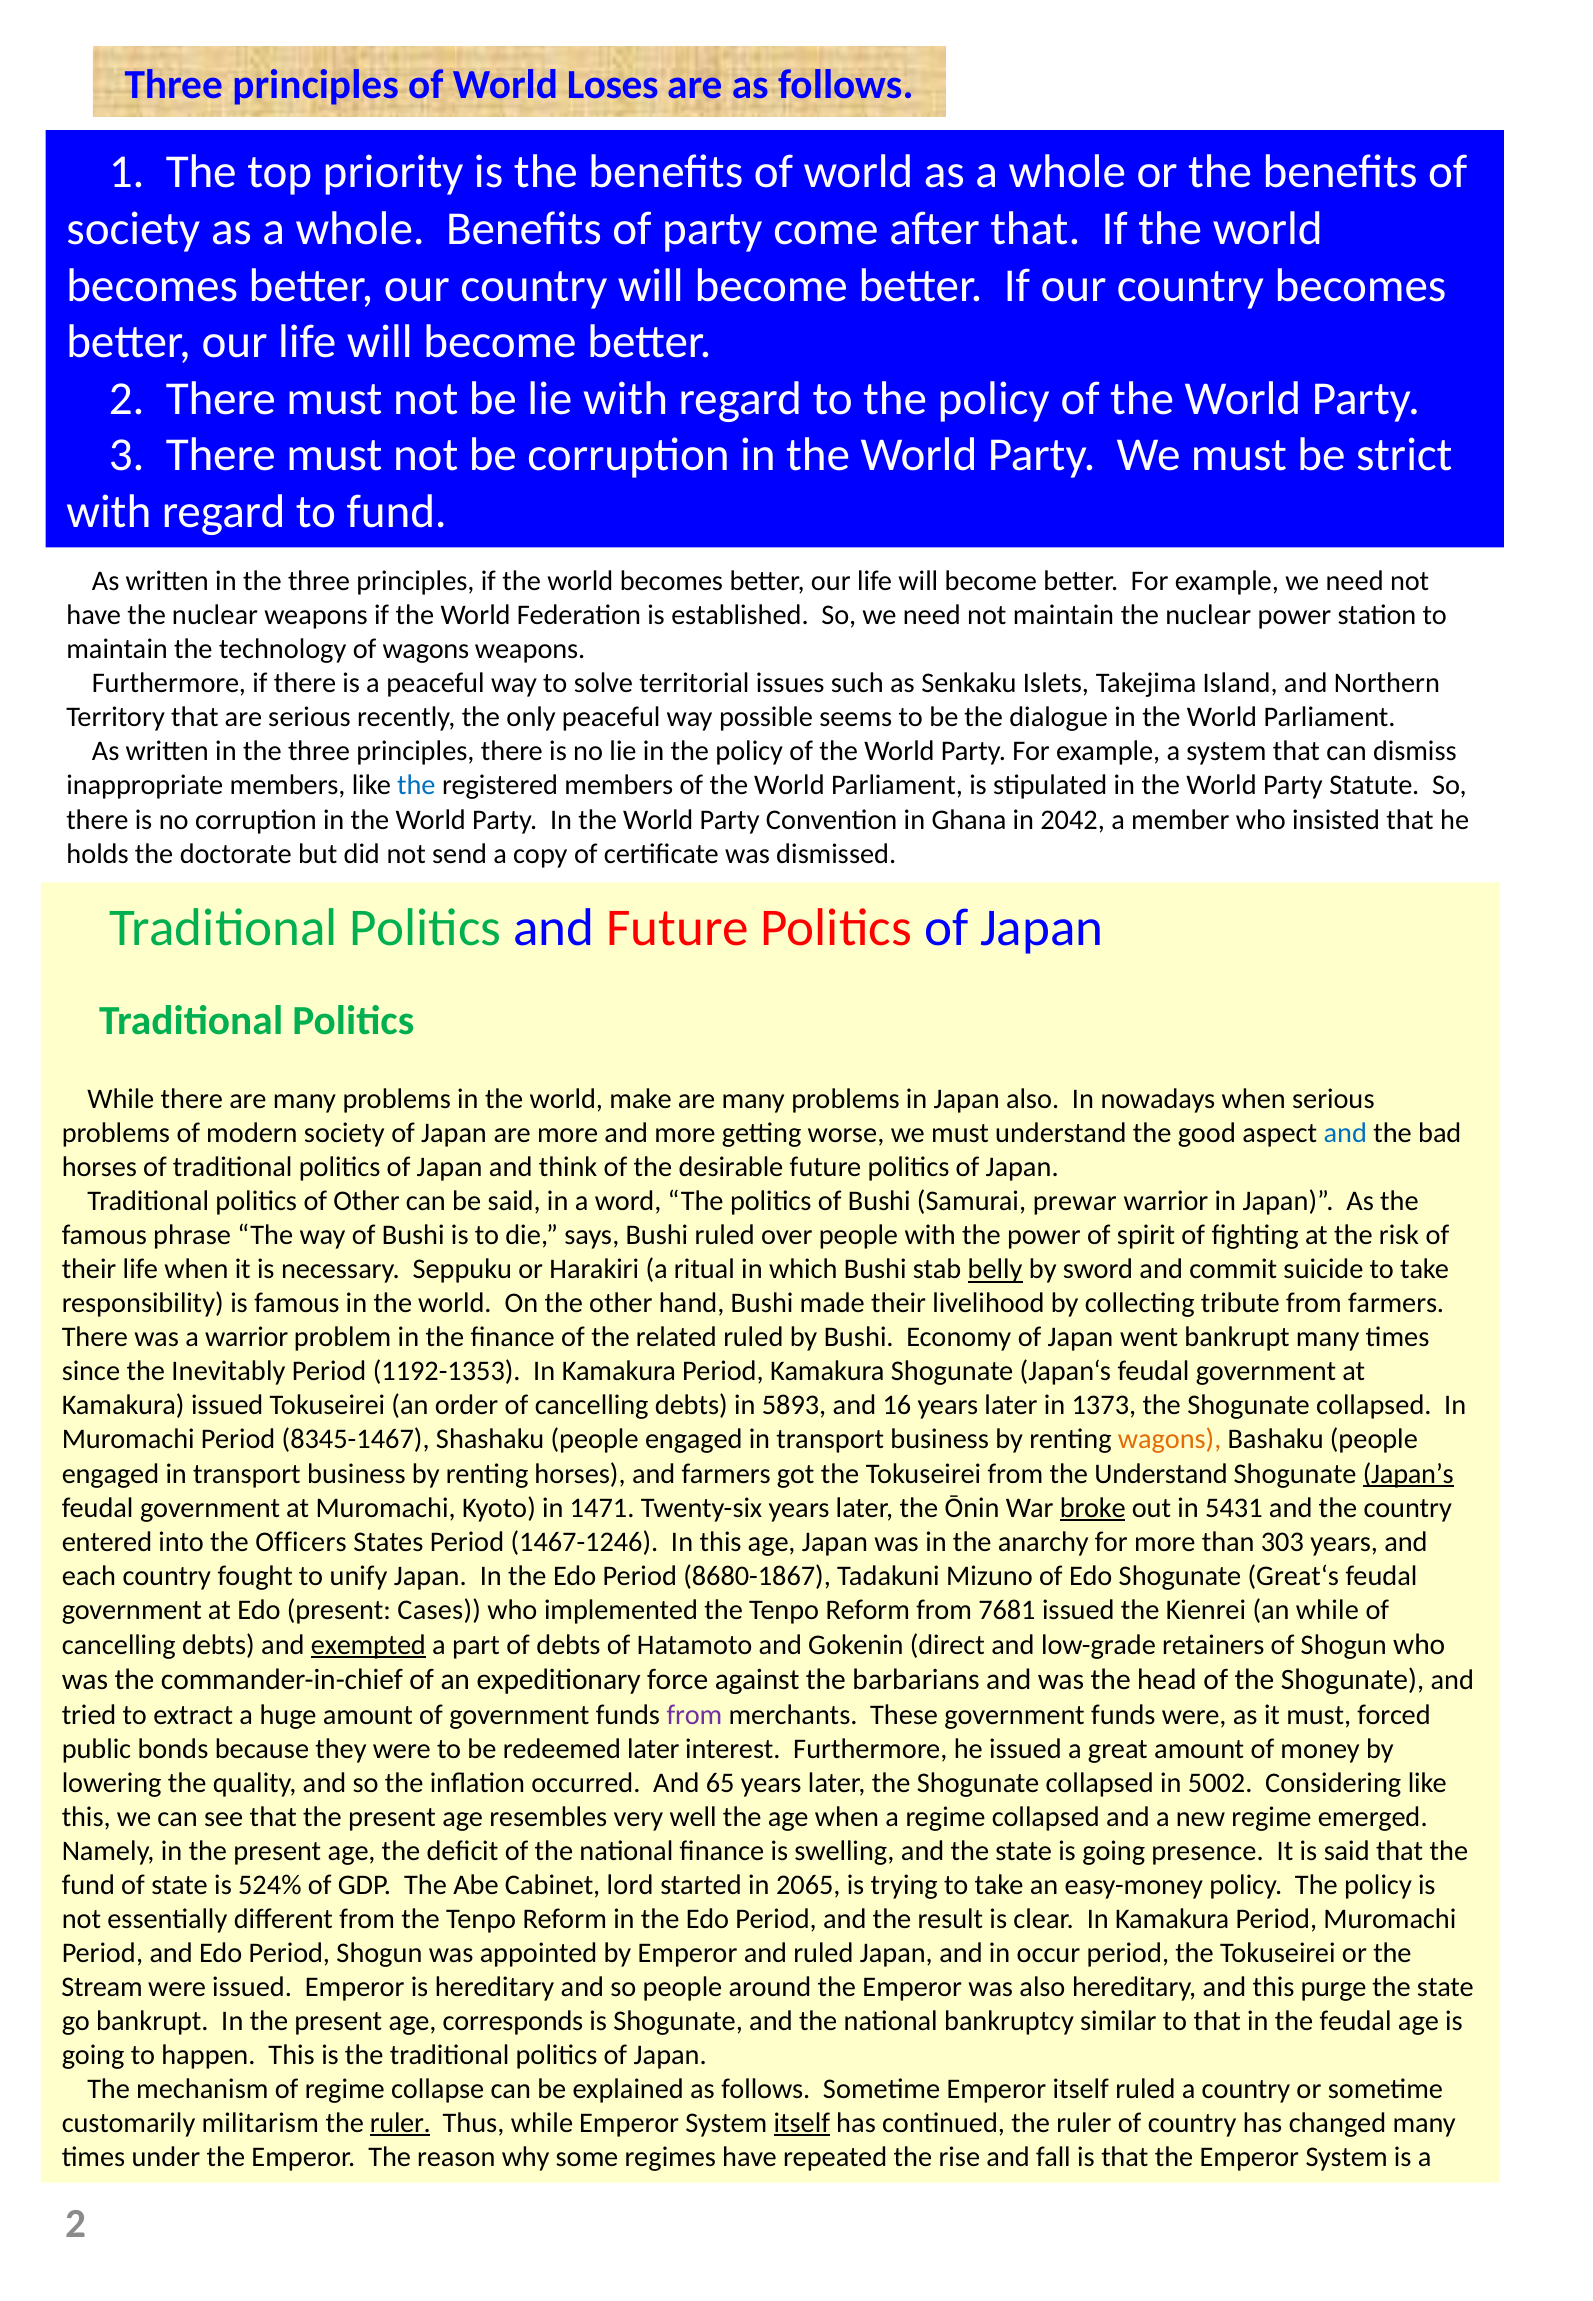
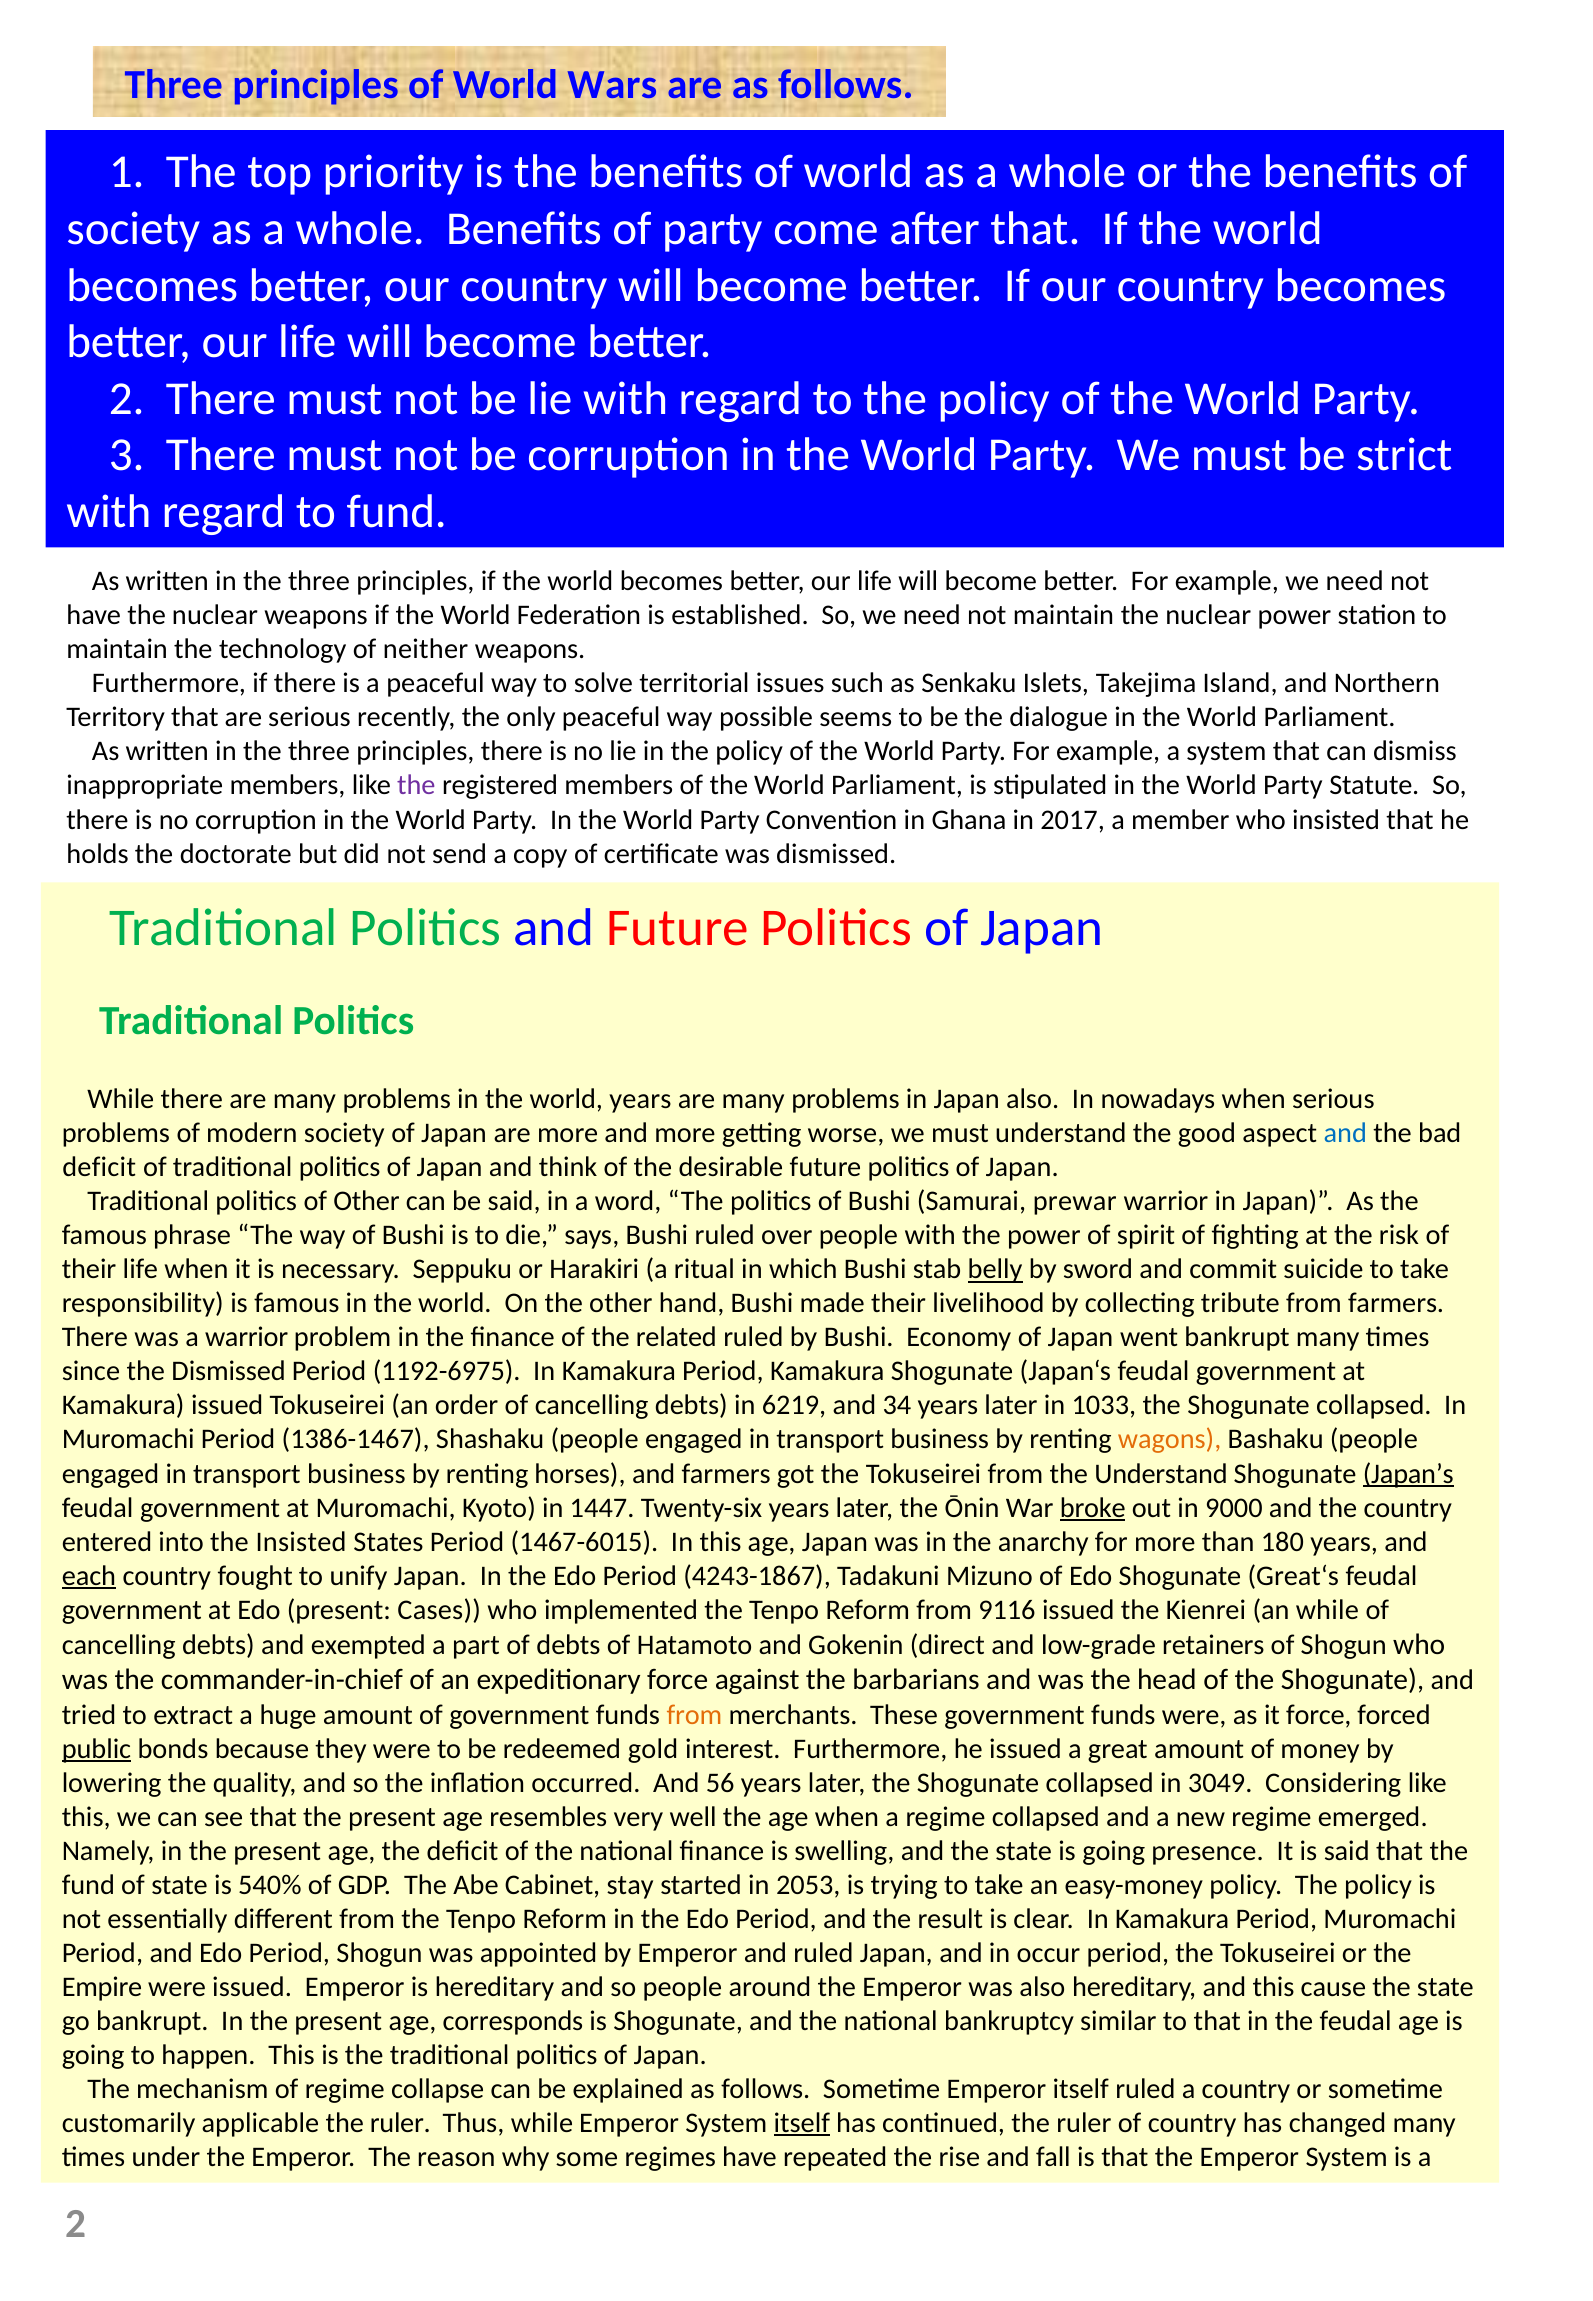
Loses: Loses -> Wars (612, 85)
of wagons: wagons -> neither (426, 650)
the colour: blue -> purple (416, 786)
2042: 2042 -> 2017 (1073, 820)
world make: make -> years (640, 1099)
horses: horses -> deficit (99, 1167)
the Inevitably: Inevitably -> Dismissed (229, 1372)
1192-1353: 1192-1353 -> 1192-6975 (447, 1372)
5893: 5893 -> 6219 (794, 1406)
16: 16 -> 34 (897, 1406)
1373: 1373 -> 1033 (1104, 1406)
8345-1467: 8345-1467 -> 1386-1467 (356, 1440)
1471: 1471 -> 1447 (602, 1508)
5431: 5431 -> 9000 (1234, 1508)
the Officers: Officers -> Insisted (301, 1542)
1467-1246: 1467-1246 -> 1467-6015 (584, 1542)
303: 303 -> 180 (1282, 1542)
each underline: none -> present (89, 1576)
8680-1867: 8680-1867 -> 4243-1867 (757, 1576)
7681: 7681 -> 9116 (1007, 1610)
exempted underline: present -> none (368, 1645)
from colour: purple -> orange (694, 1715)
it must: must -> force (1319, 1715)
public underline: none -> present (96, 1749)
redeemed later: later -> gold (653, 1749)
65: 65 -> 56 (720, 1783)
5002: 5002 -> 3049 (1220, 1783)
524%: 524% -> 540% (270, 1885)
lord: lord -> stay (630, 1885)
2065: 2065 -> 2053 (808, 1885)
Stream: Stream -> Empire (102, 1987)
purge: purge -> cause (1333, 1987)
militarism: militarism -> applicable (260, 2123)
ruler underline: present -> none (400, 2123)
